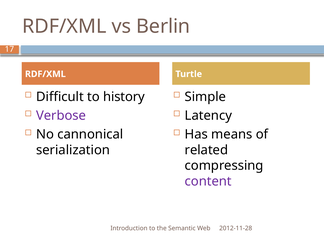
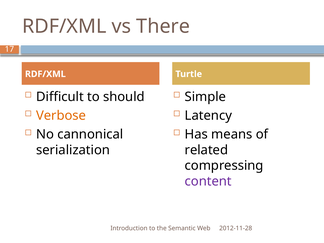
Berlin: Berlin -> There (163, 26)
history: history -> should (124, 97)
Verbose colour: purple -> orange (61, 116)
